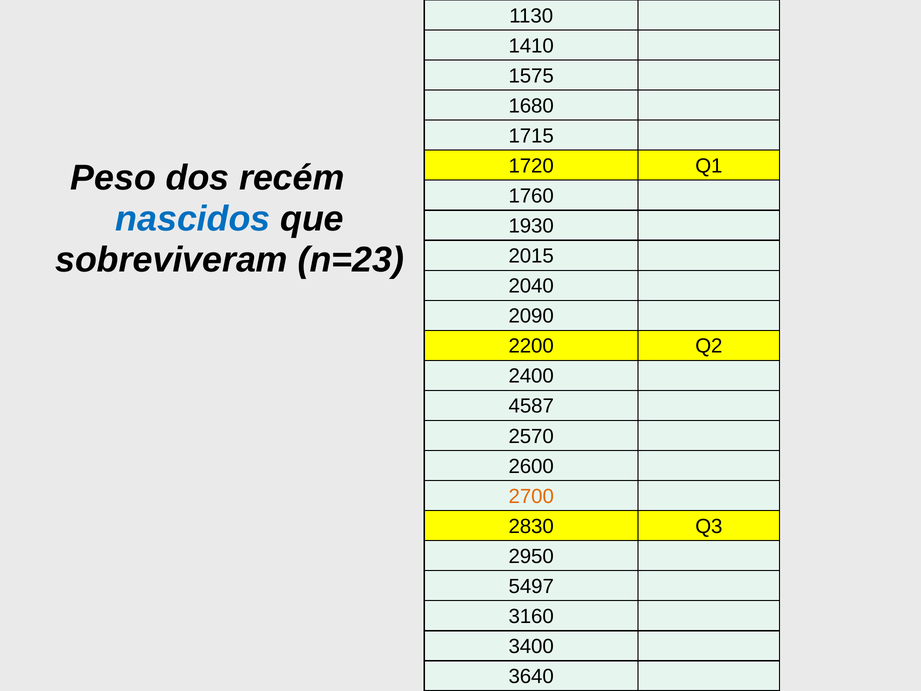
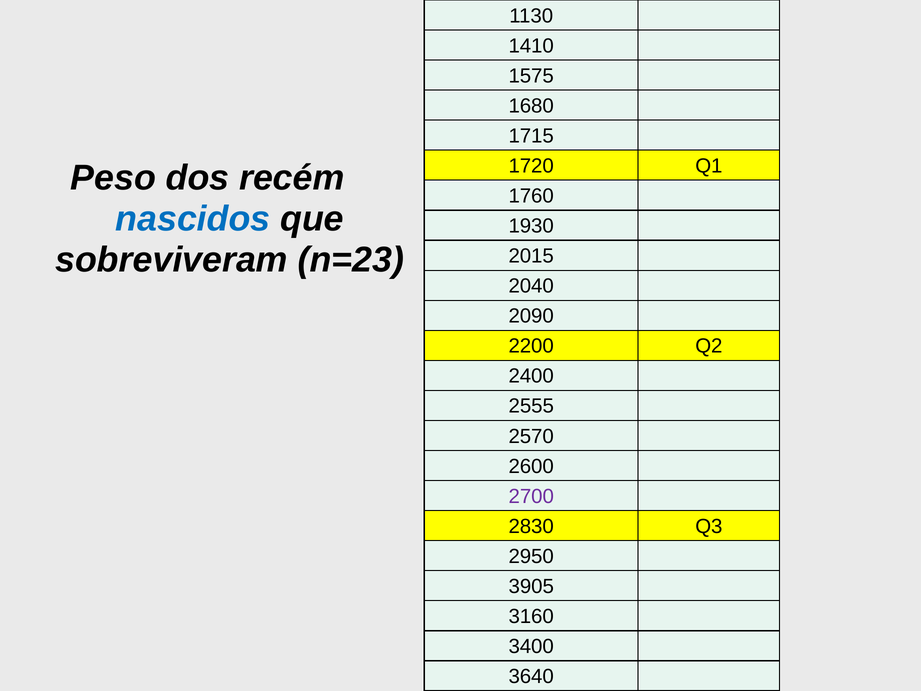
4587: 4587 -> 2555 (531, 406)
2700 colour: orange -> purple (531, 496)
5497: 5497 -> 3905 (531, 586)
